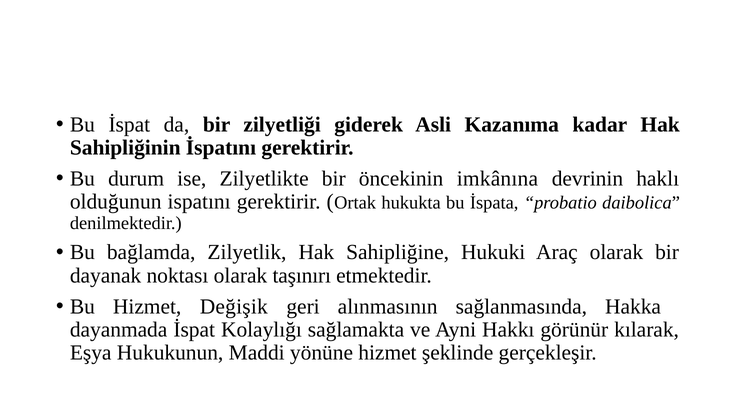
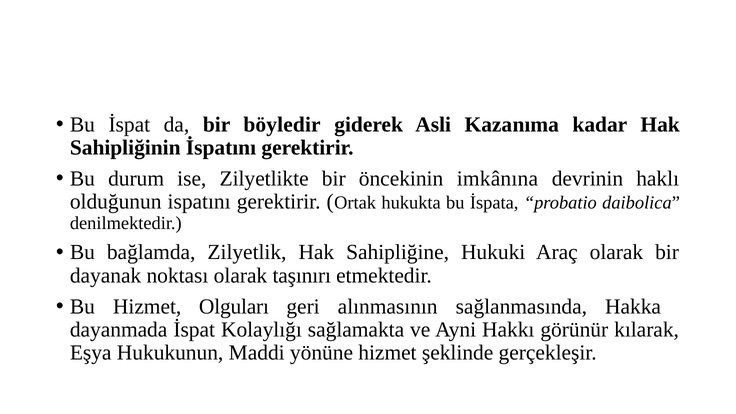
zilyetliği: zilyetliği -> böyledir (282, 124)
Değişik: Değişik -> Olguları (234, 306)
